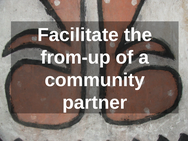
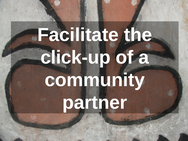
from-up: from-up -> click-up (76, 57)
